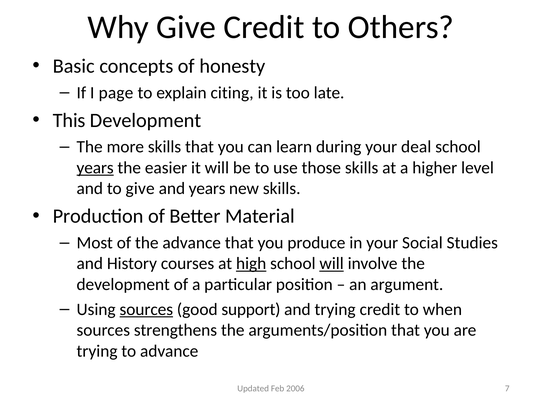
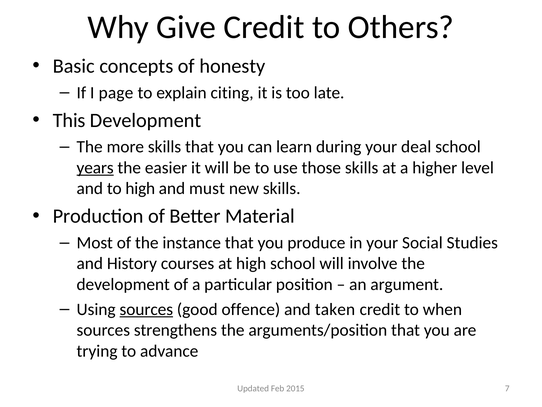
to give: give -> high (140, 188)
and years: years -> must (207, 188)
the advance: advance -> instance (192, 242)
high underline: present -> none (251, 263)
will underline: present -> none (332, 263)
support: support -> offence (251, 309)
and trying: trying -> taken (335, 309)
2006: 2006 -> 2015 (295, 388)
